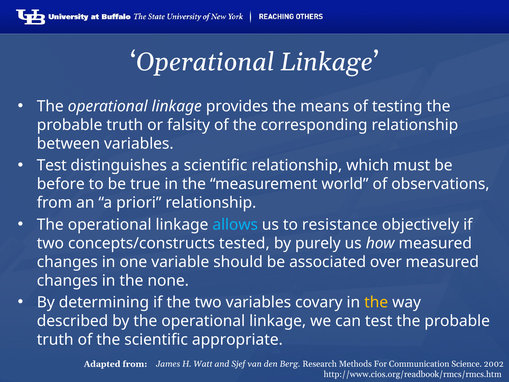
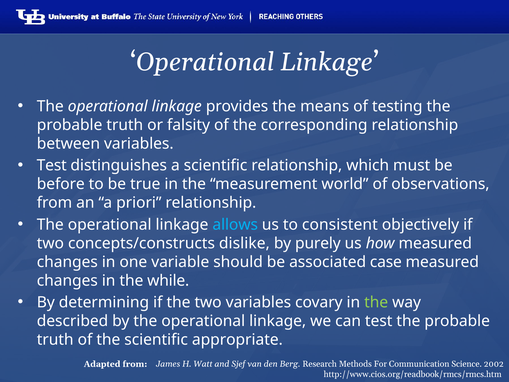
resistance: resistance -> consistent (340, 224)
tested: tested -> dislike (244, 243)
over: over -> case (386, 262)
none: none -> while (168, 280)
the colour: yellow -> light green (376, 302)
